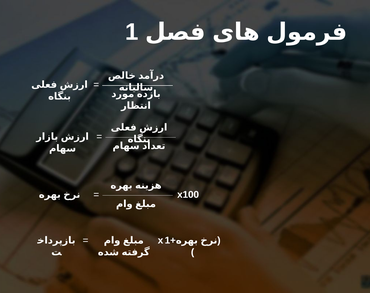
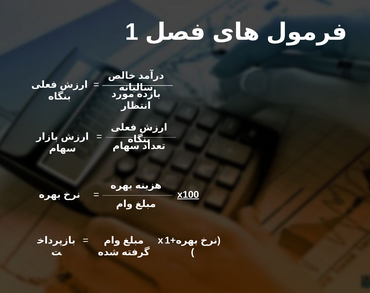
x100 underline: none -> present (188, 195)
